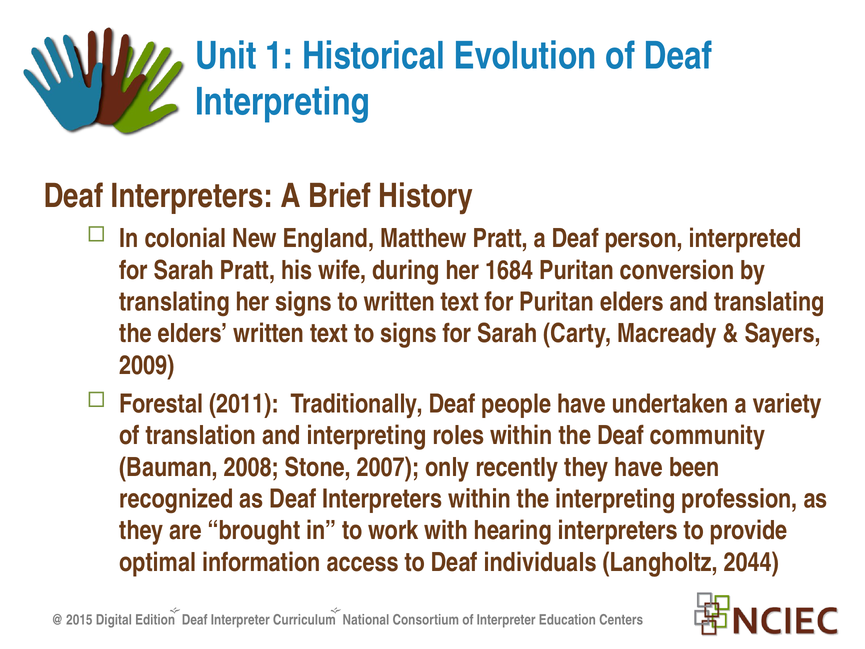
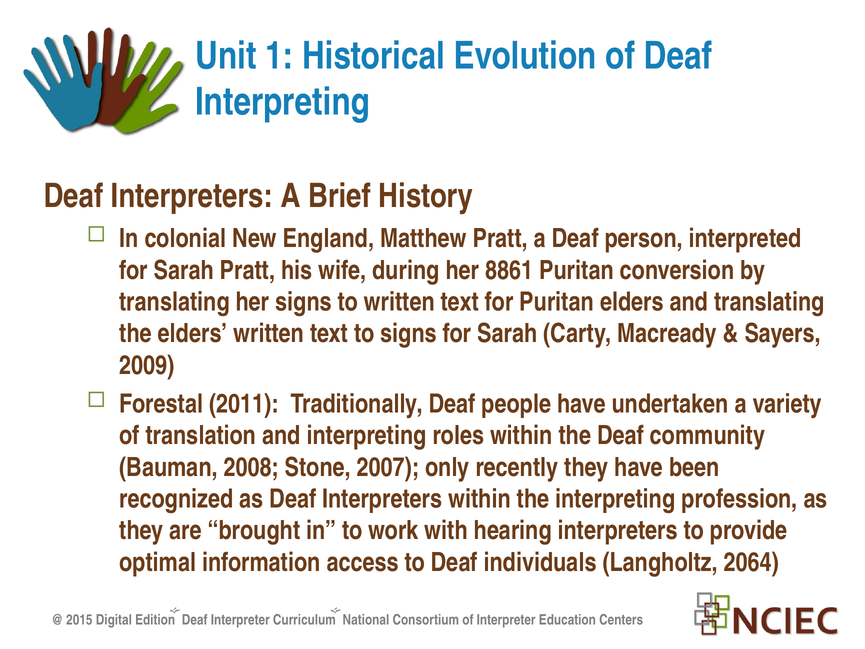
1684: 1684 -> 8861 (509, 270)
2044: 2044 -> 2064 (751, 562)
